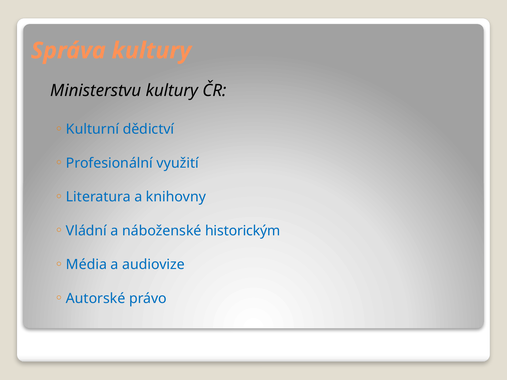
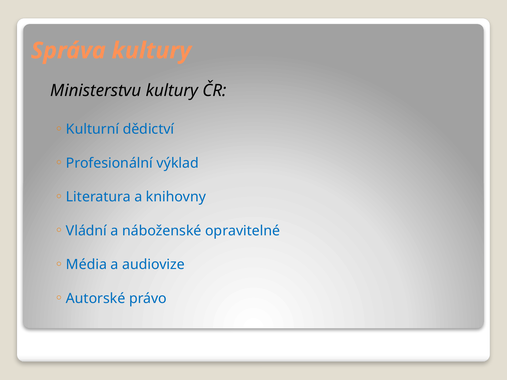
využití: využití -> výklad (178, 163)
historickým: historickým -> opravitelné (243, 231)
